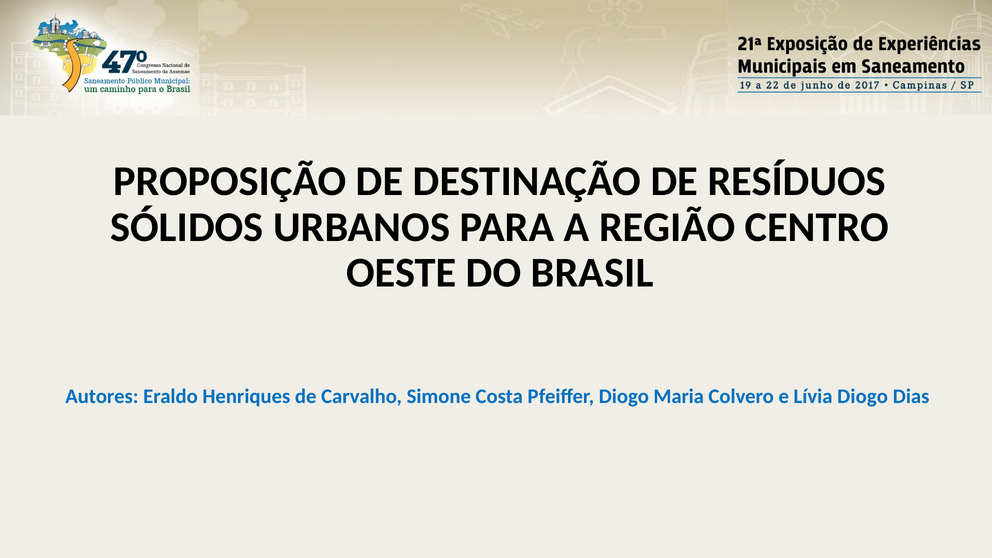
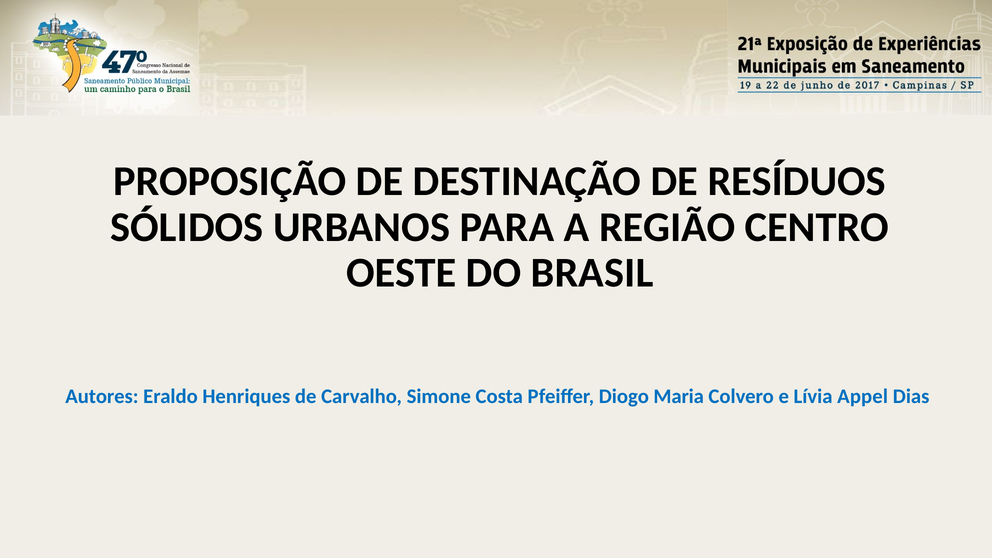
Lívia Diogo: Diogo -> Appel (863, 396)
